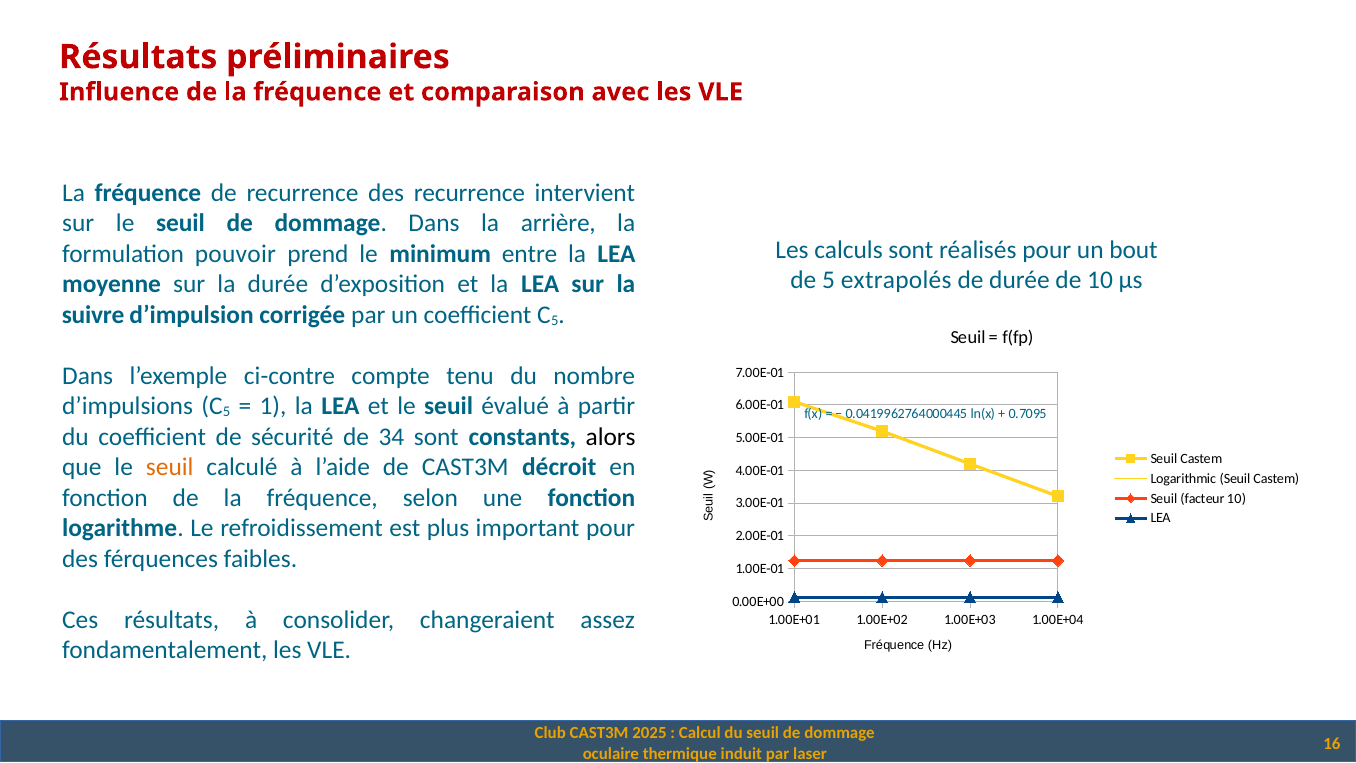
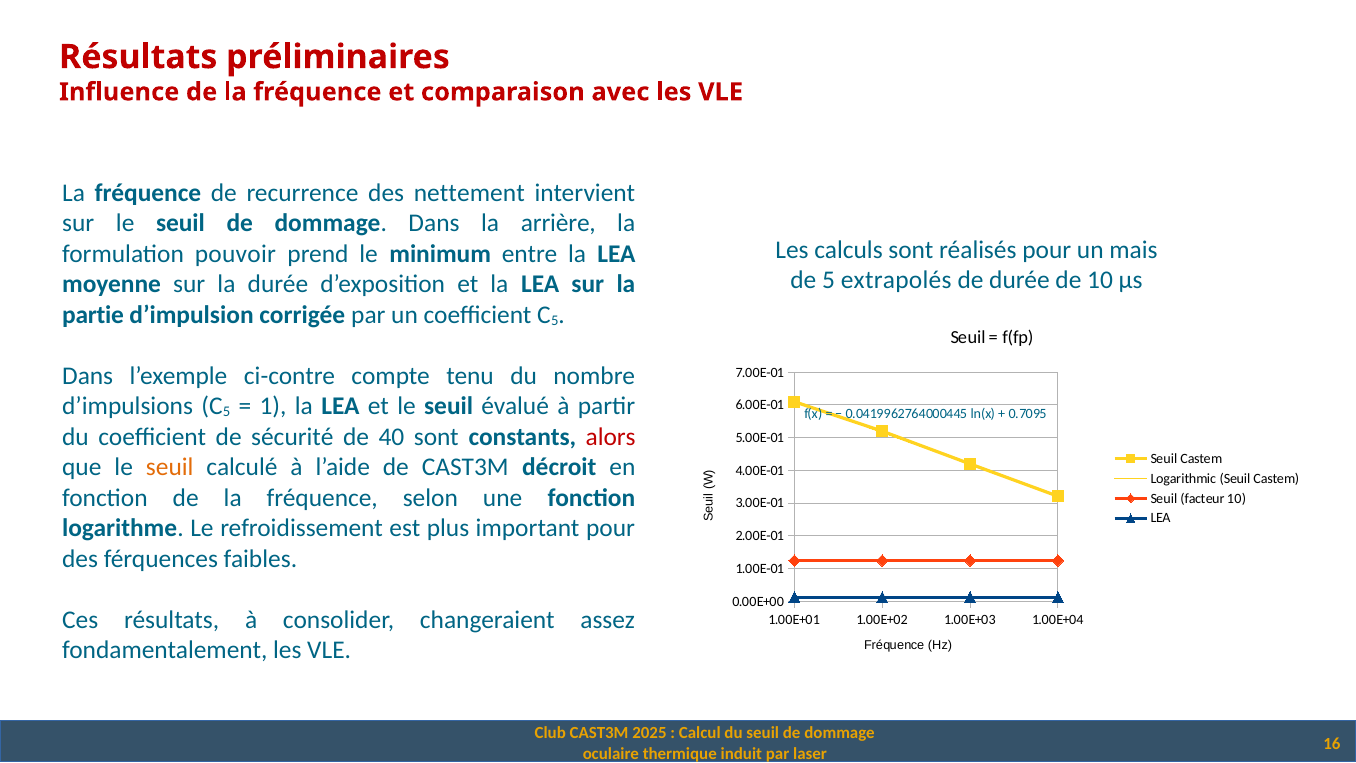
des recurrence: recurrence -> nettement (469, 193)
bout: bout -> mais (1134, 250)
suivre: suivre -> partie (93, 315)
34: 34 -> 40 (391, 437)
alors colour: black -> red (611, 437)
